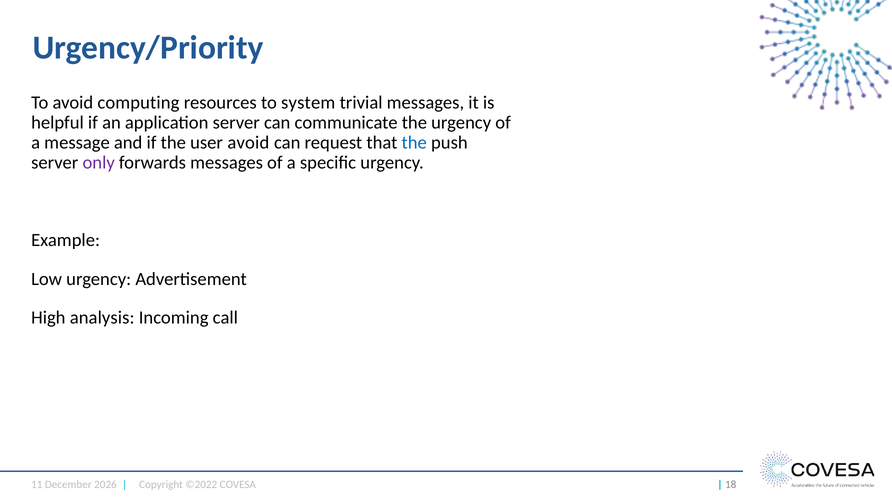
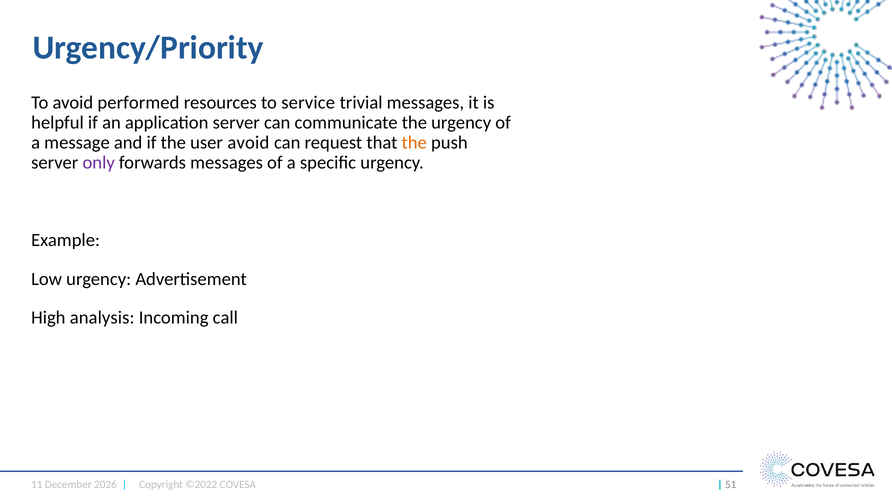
computing: computing -> performed (138, 103)
system: system -> service (308, 103)
the colour: blue -> orange (414, 143)
18: 18 -> 51 (731, 484)
